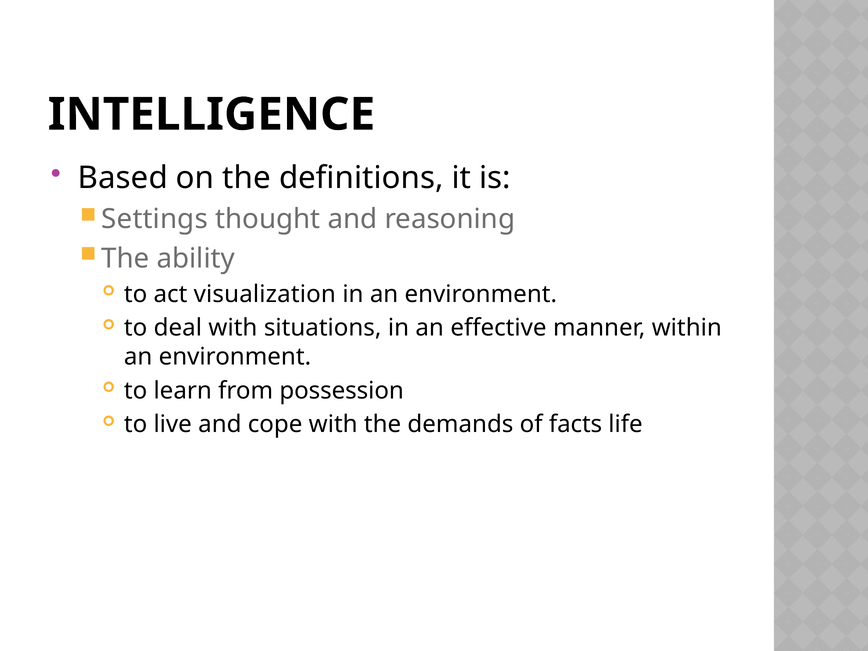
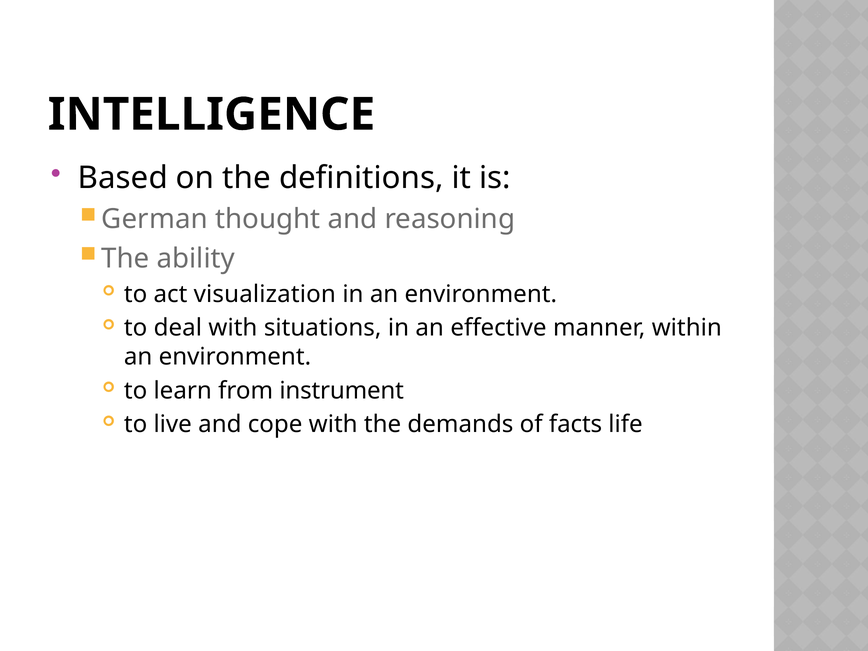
Settings: Settings -> German (155, 219)
possession: possession -> instrument (342, 391)
